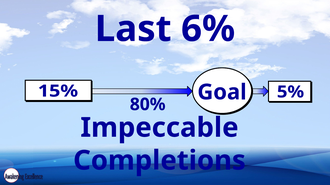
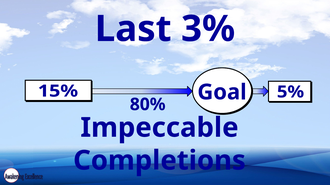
6%: 6% -> 3% (208, 29)
